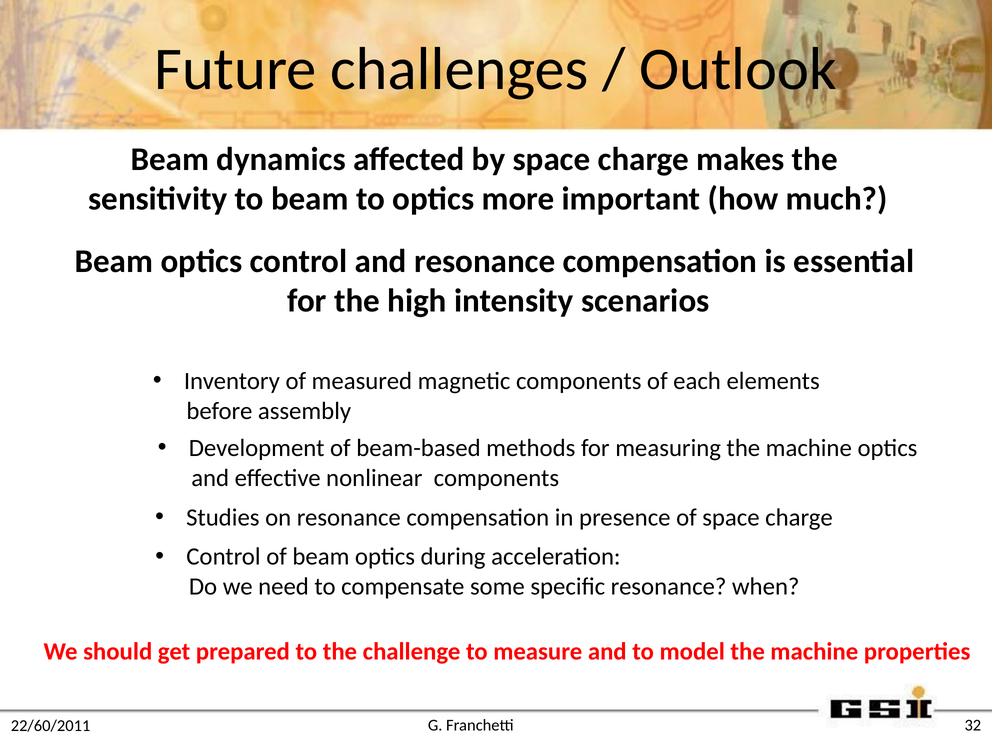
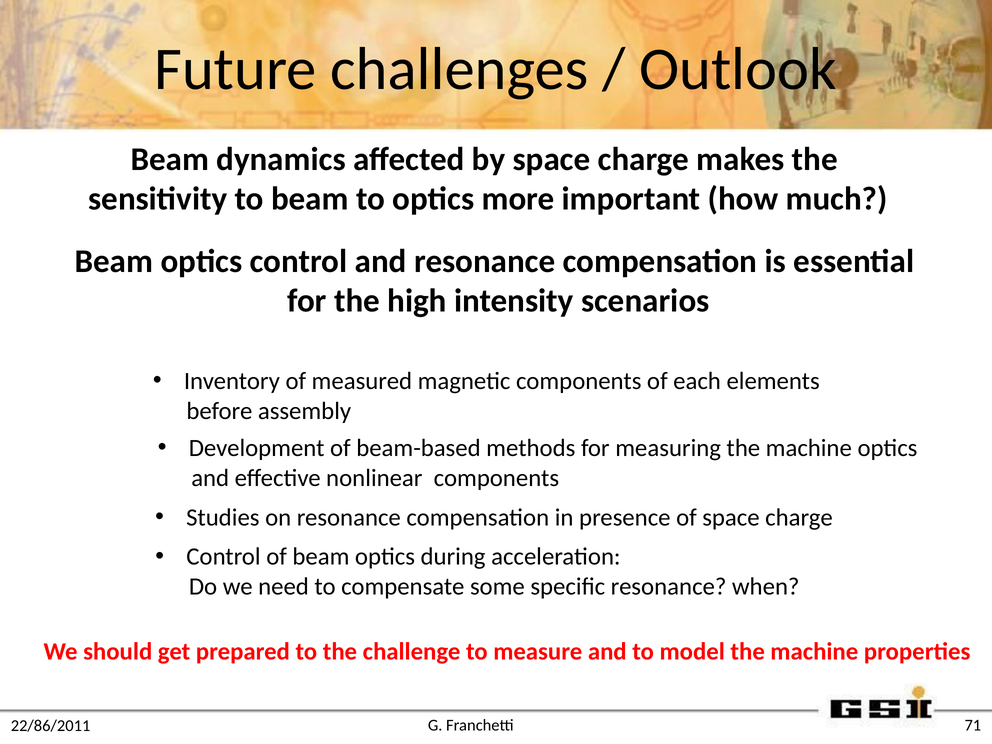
32: 32 -> 71 (973, 725)
22/60/2011: 22/60/2011 -> 22/86/2011 (51, 726)
